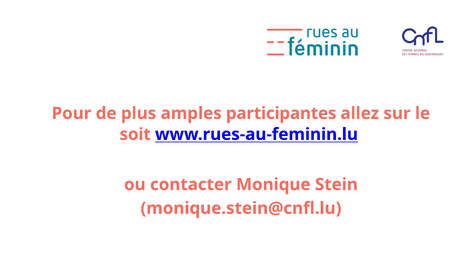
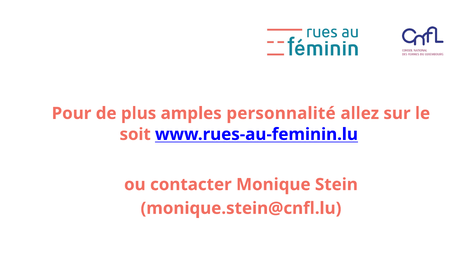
participantes: participantes -> personnalité (281, 114)
